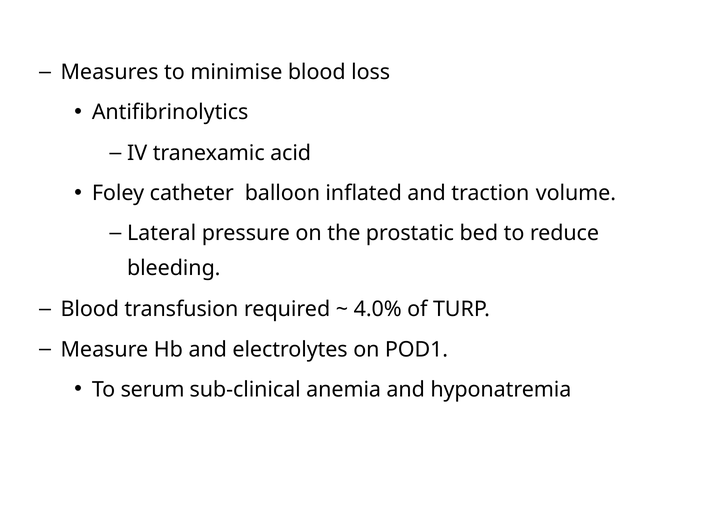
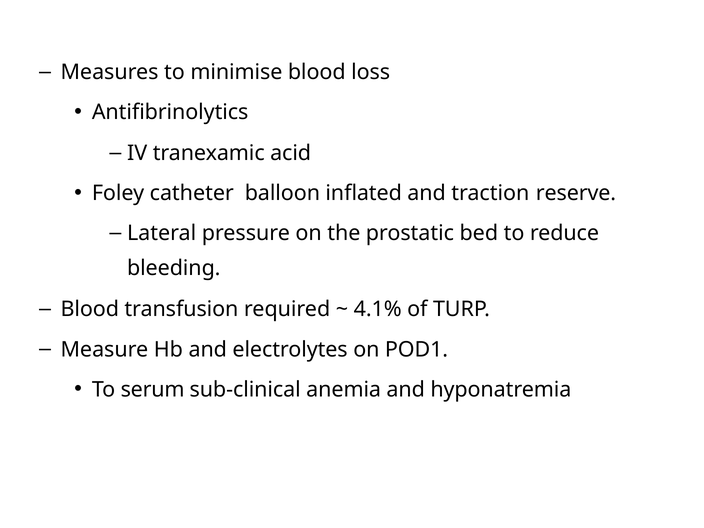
volume: volume -> reserve (576, 193)
4.0%: 4.0% -> 4.1% (378, 309)
